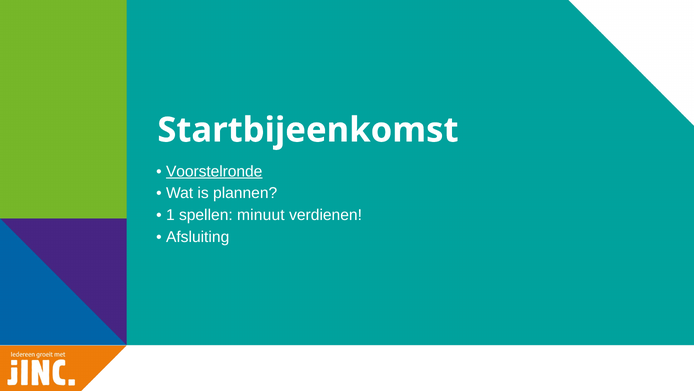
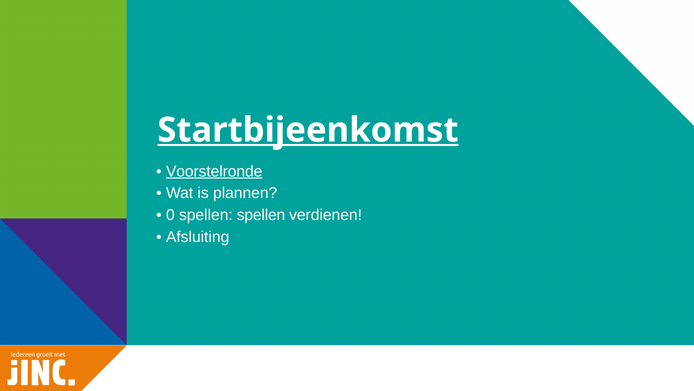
Startbijeenkomst underline: none -> present (308, 130)
1: 1 -> 0 (170, 215)
spellen minuut: minuut -> spellen (261, 215)
